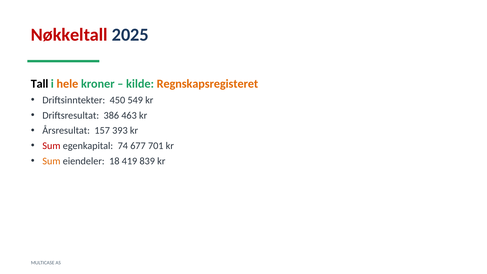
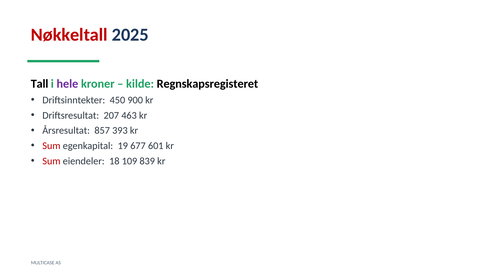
hele colour: orange -> purple (67, 84)
Regnskapsregisteret colour: orange -> black (207, 84)
549: 549 -> 900 (135, 100)
386: 386 -> 207 (111, 115)
157: 157 -> 857 (102, 131)
74: 74 -> 19 (123, 146)
701: 701 -> 601 (156, 146)
Sum colour: orange -> red (51, 161)
419: 419 -> 109 (129, 161)
